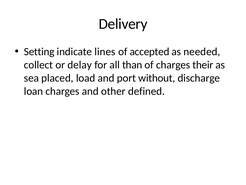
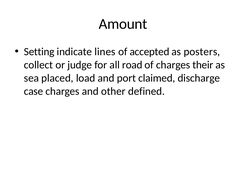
Delivery: Delivery -> Amount (123, 24)
needed: needed -> posters (202, 52)
delay: delay -> judge (80, 65)
than: than -> road (132, 65)
without: without -> claimed (157, 78)
loan: loan -> case (34, 91)
